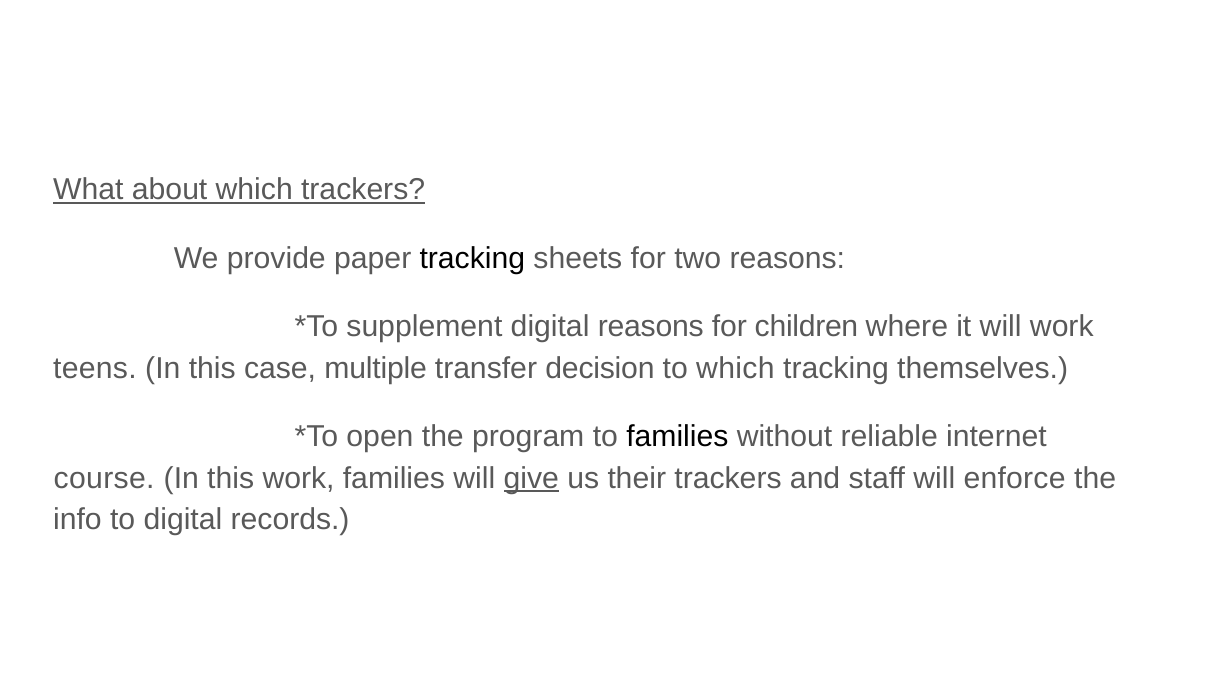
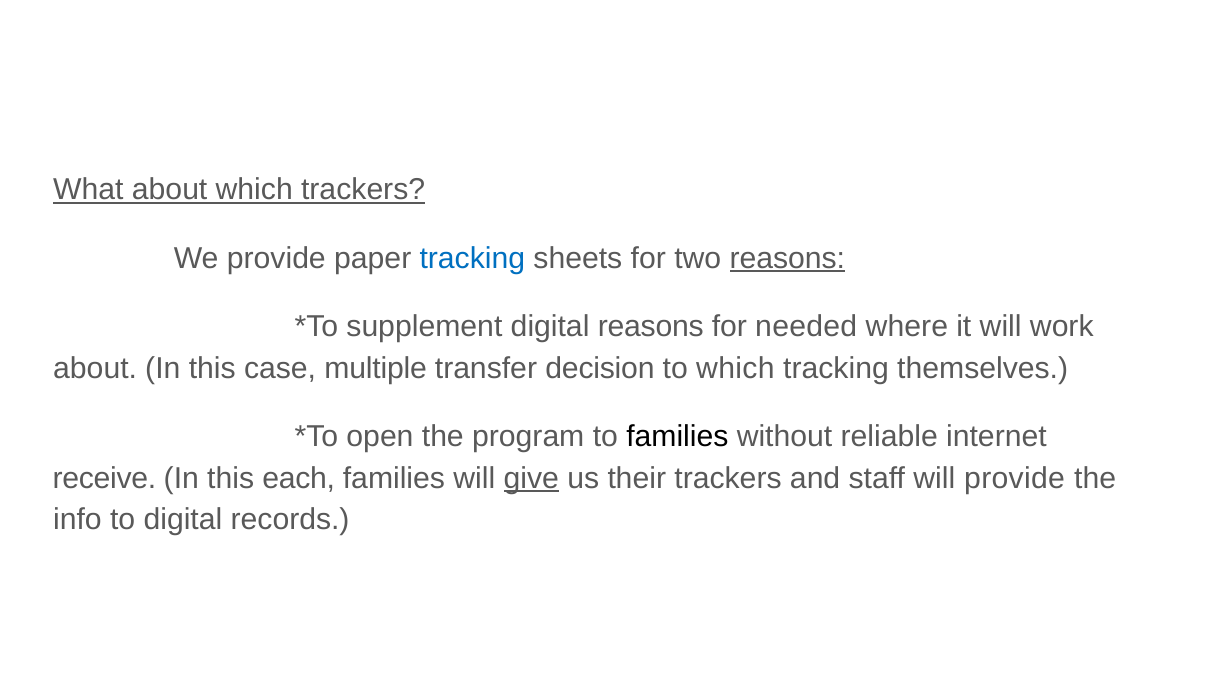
tracking colour: black -> blue (472, 258)
reasons underline: none -> present (787, 258)
children: children -> needed (806, 327)
teens: teens -> about (95, 368)
course: course -> receive (104, 478)
this work: work -> each (299, 478)
will enforce: enforce -> provide (1015, 478)
